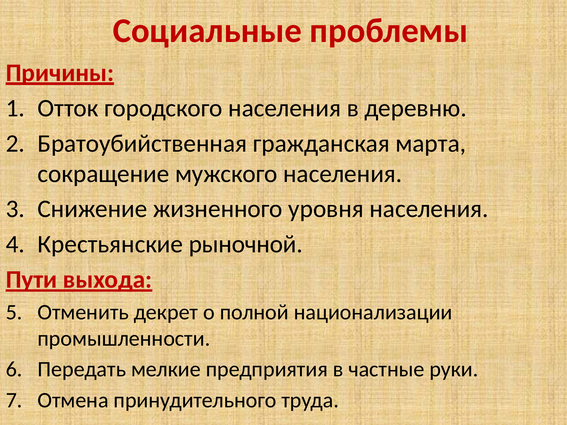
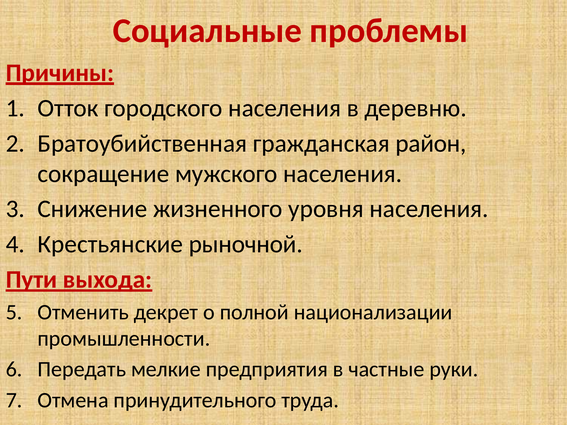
марта: марта -> район (431, 144)
